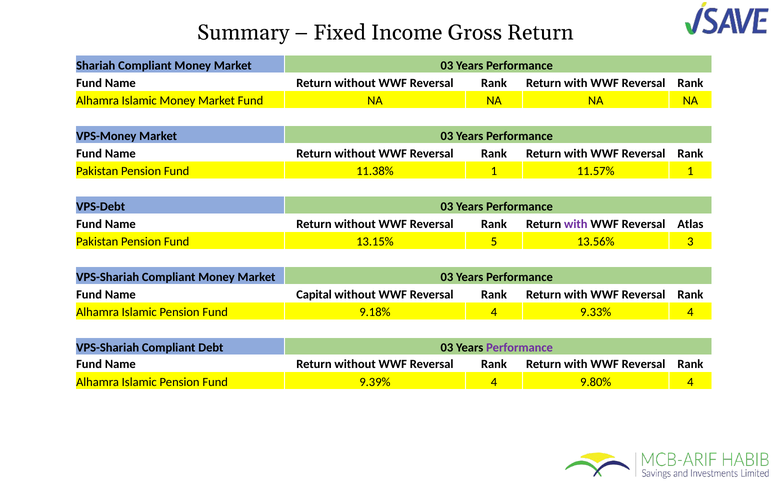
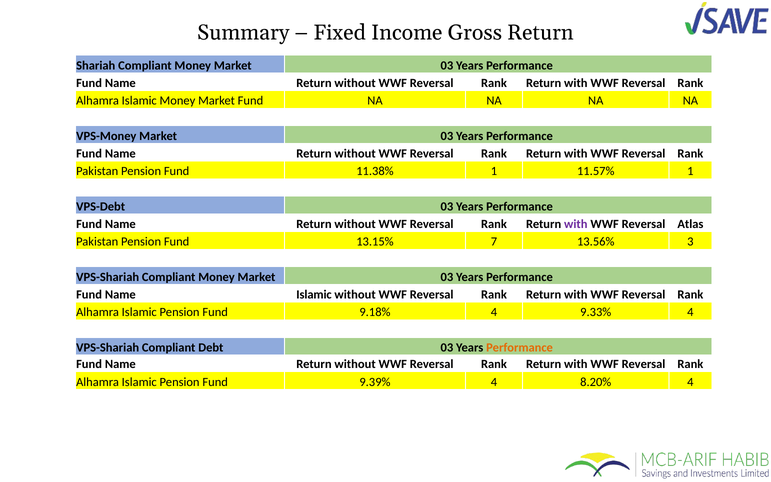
5: 5 -> 7 (494, 242)
Name Capital: Capital -> Islamic (314, 295)
Performance colour: purple -> orange (519, 348)
9.80%: 9.80% -> 8.20% (596, 382)
